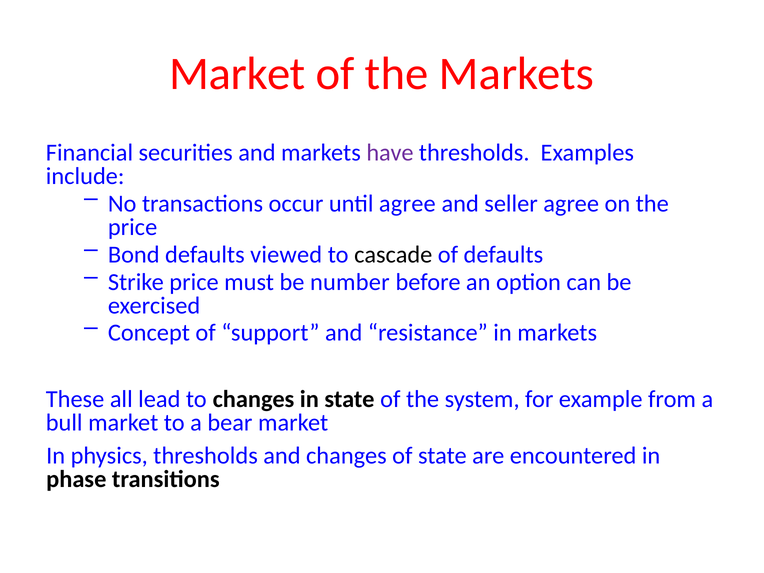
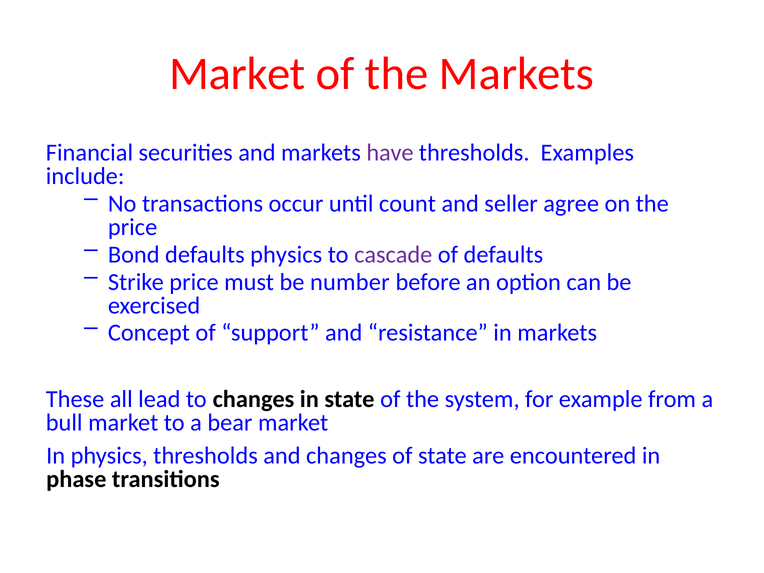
until agree: agree -> count (407, 204)
defaults viewed: viewed -> physics (286, 255)
cascade colour: black -> purple (393, 255)
